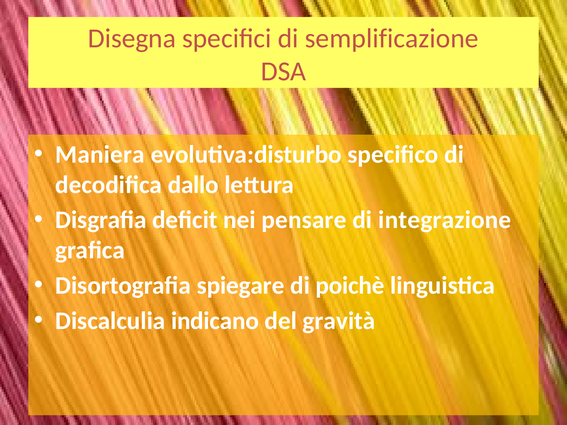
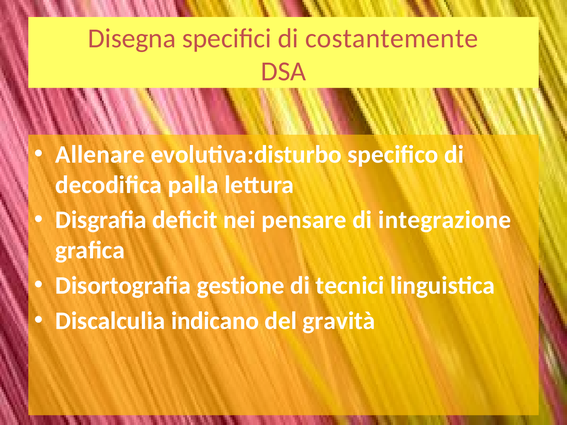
semplificazione: semplificazione -> costantemente (392, 38)
Maniera: Maniera -> Allenare (100, 155)
dallo: dallo -> palla (193, 185)
spiegare: spiegare -> gestione (241, 286)
poichè: poichè -> tecnici (350, 286)
